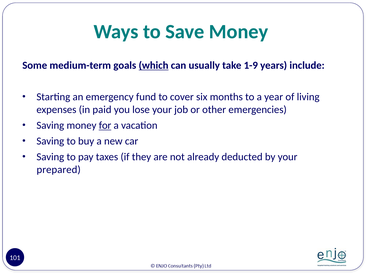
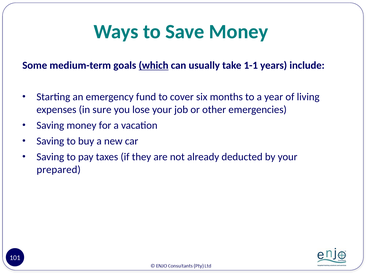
1-9: 1-9 -> 1-1 (251, 66)
paid: paid -> sure (102, 110)
for underline: present -> none (105, 126)
